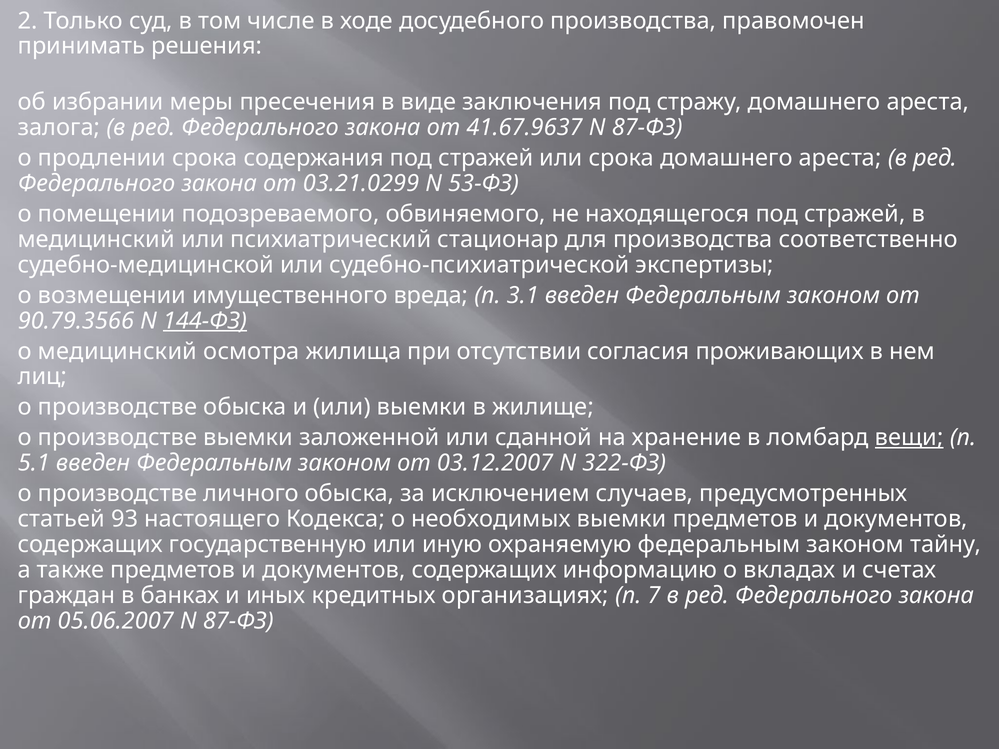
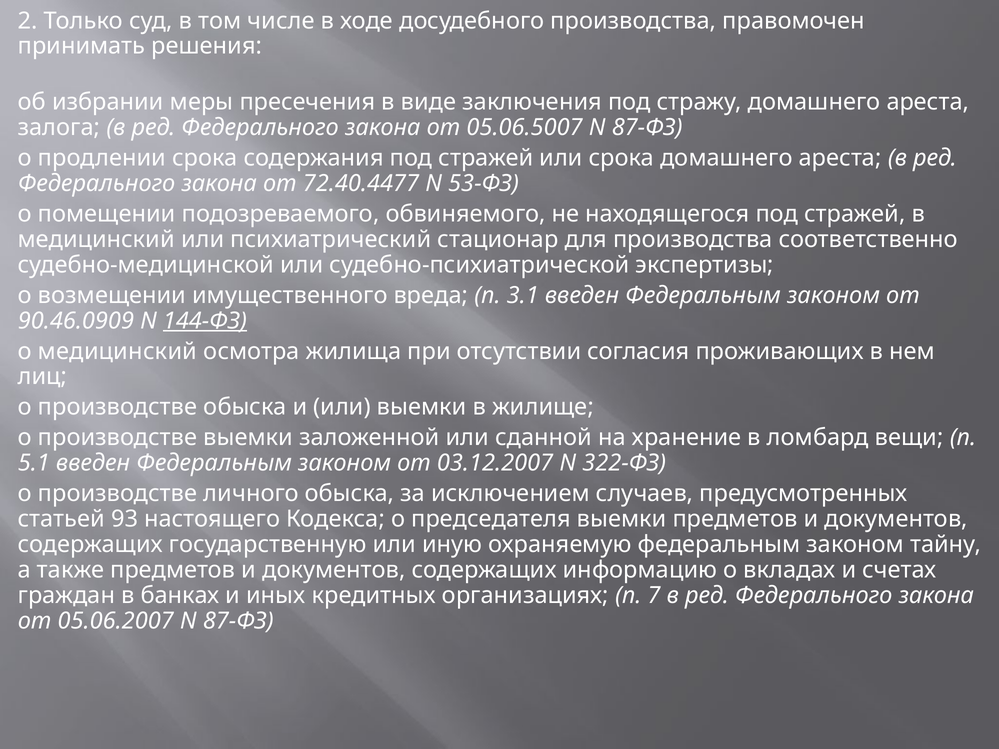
41.67.9637: 41.67.9637 -> 05.06.5007 (525, 128)
03.21.0299: 03.21.0299 -> 72.40.4477 (361, 184)
90.79.3566: 90.79.3566 -> 90.46.0909 (76, 321)
вещи underline: present -> none (909, 438)
необходимых: необходимых -> председателя (491, 519)
